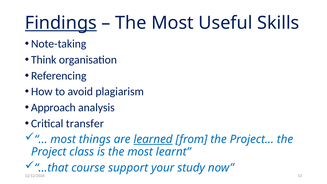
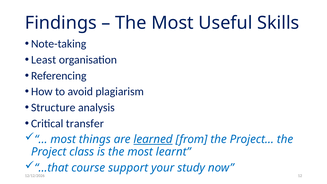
Findings underline: present -> none (61, 23)
Think: Think -> Least (44, 60)
Approach: Approach -> Structure (53, 107)
